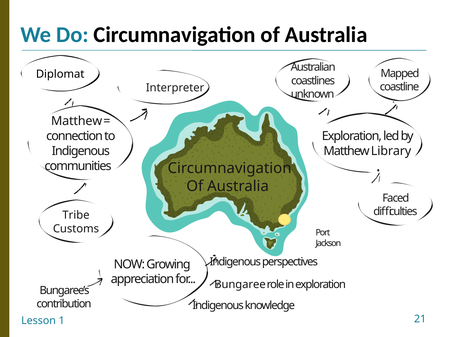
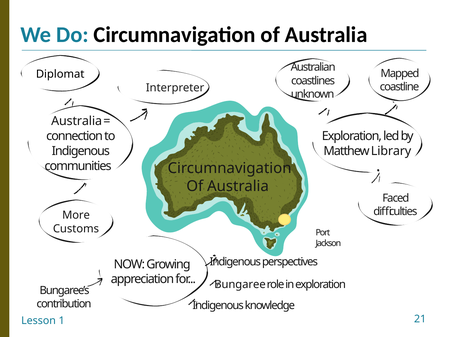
Matthew: Matthew -> Australia (77, 121)
Tribe: Tribe -> More (76, 215)
